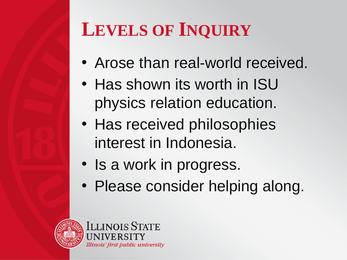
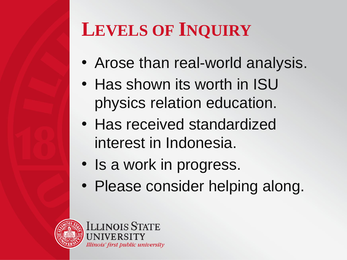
real-world received: received -> analysis (277, 63)
philosophies: philosophies -> standardized (233, 125)
